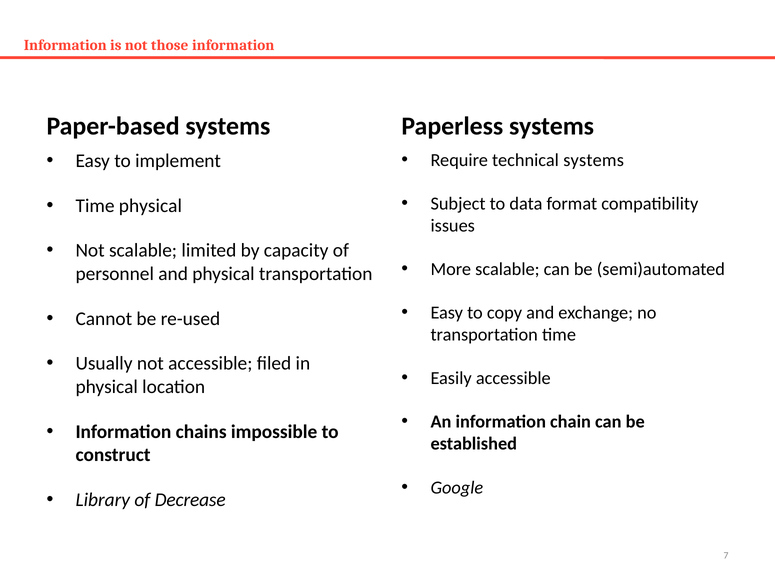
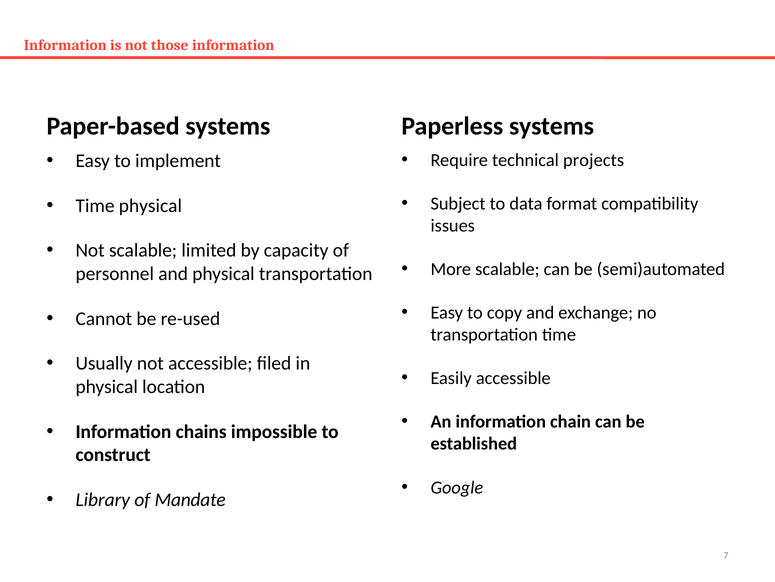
technical systems: systems -> projects (594, 160)
Decrease: Decrease -> Mandate (190, 499)
